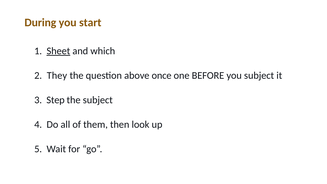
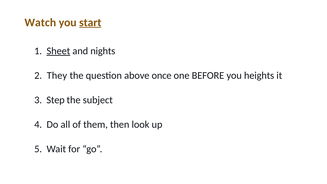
During: During -> Watch (40, 22)
start underline: none -> present (90, 22)
which: which -> nights (103, 51)
you subject: subject -> heights (259, 75)
